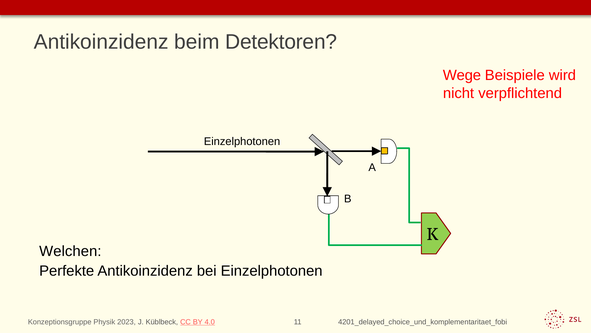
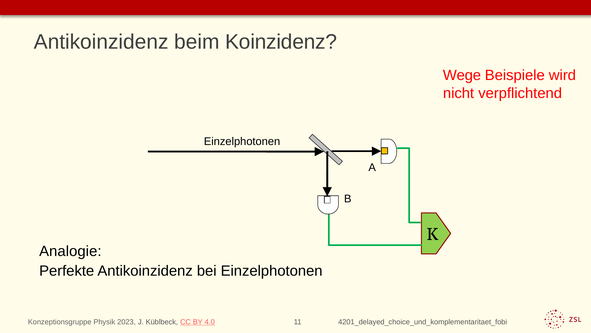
Detektoren: Detektoren -> Koinzidenz (281, 42)
Welchen: Welchen -> Analogie (70, 251)
